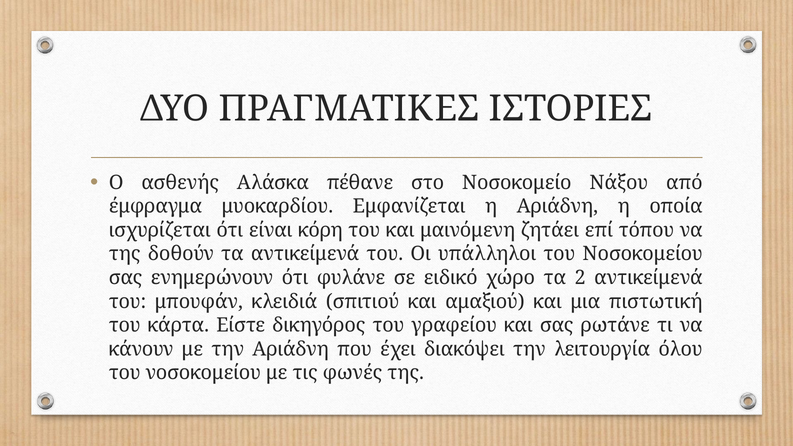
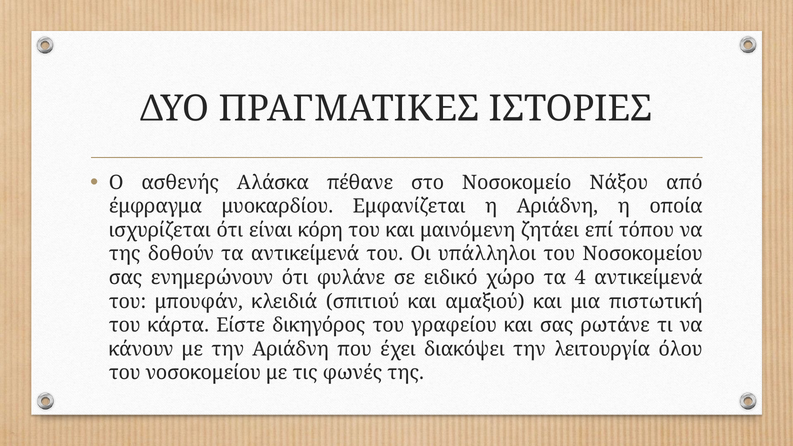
2: 2 -> 4 (580, 278)
